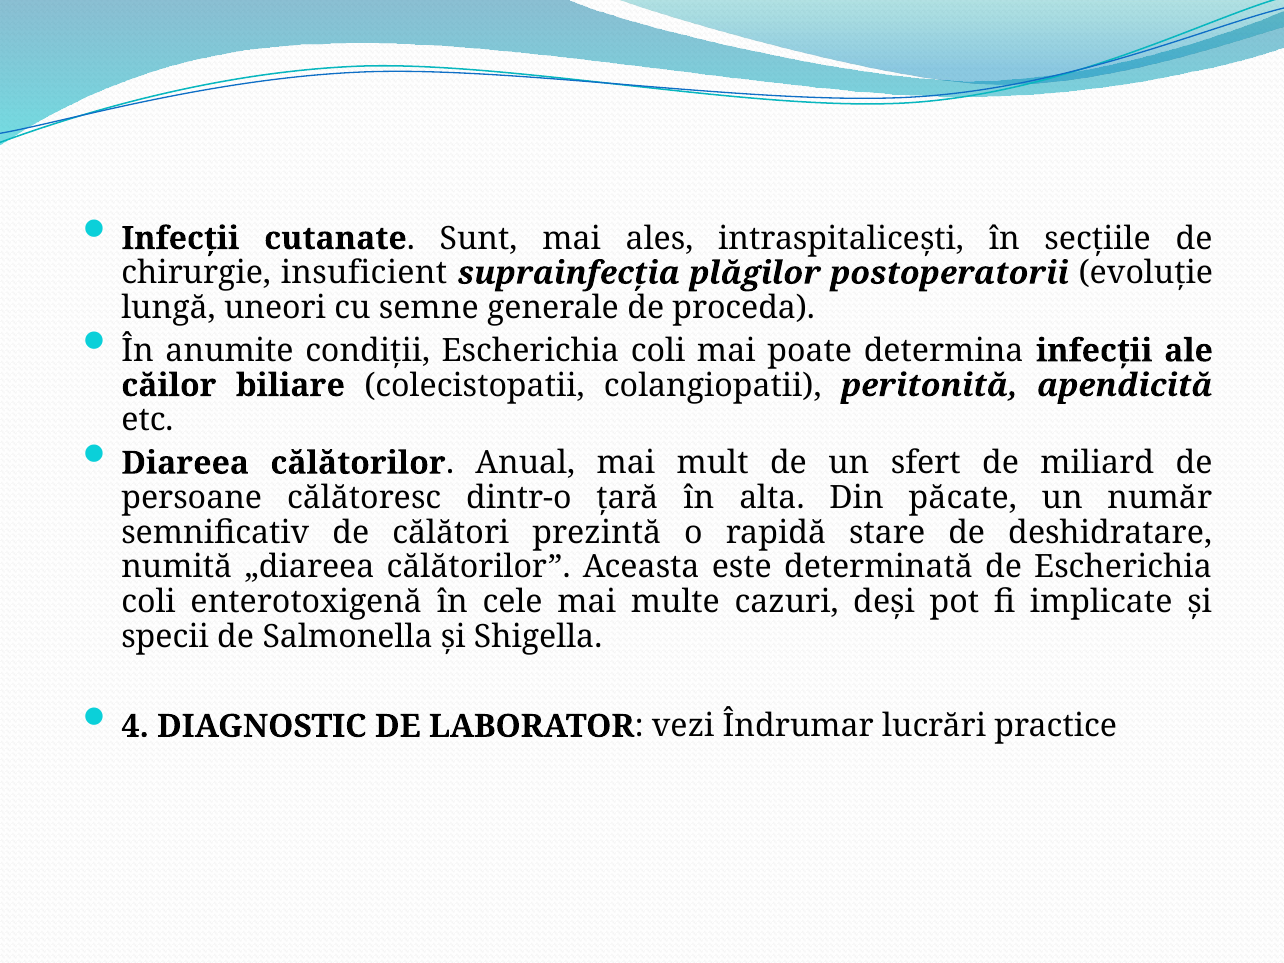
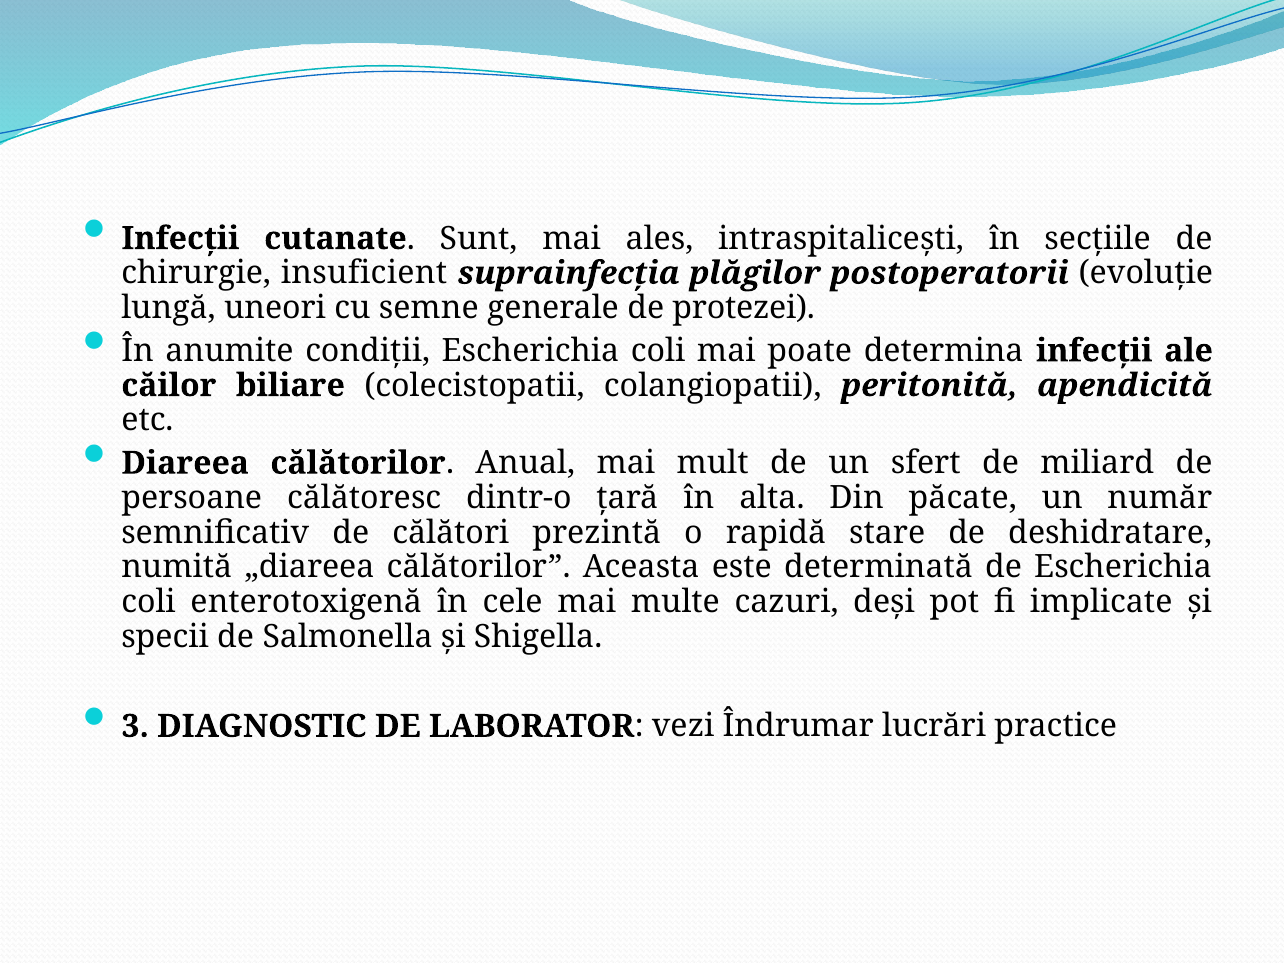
proceda: proceda -> protezei (744, 308)
4: 4 -> 3 (135, 726)
